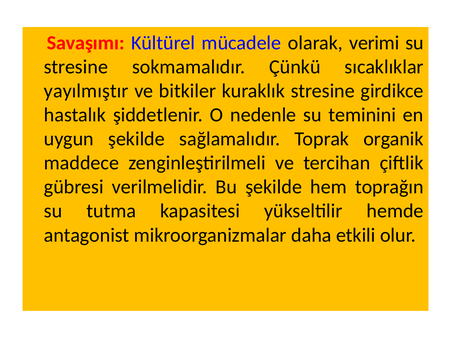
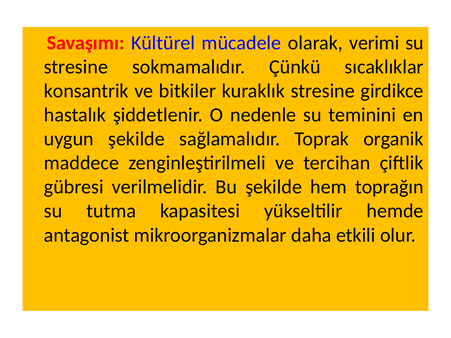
yayılmıştır: yayılmıştır -> konsantrik (86, 91)
